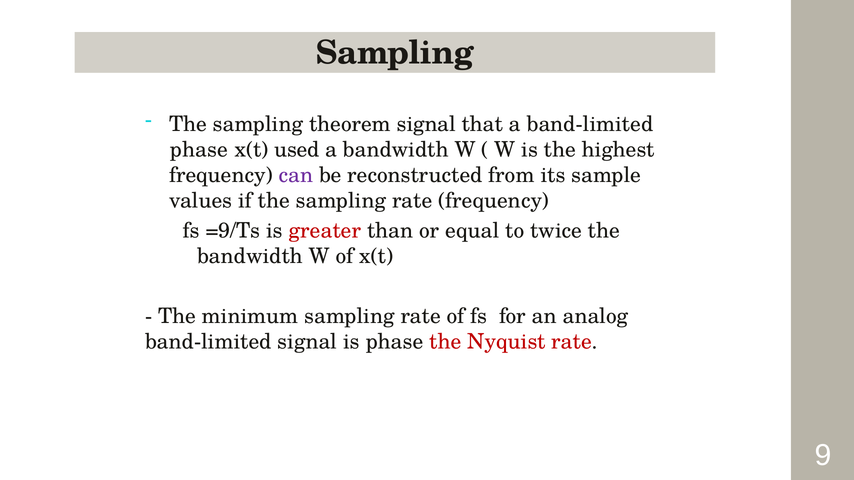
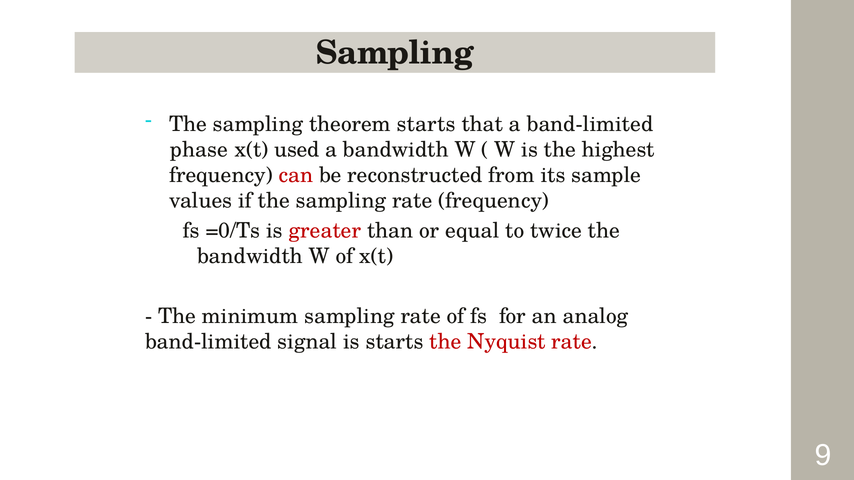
theorem signal: signal -> starts (426, 124)
can colour: purple -> red (296, 175)
=9/Ts: =9/Ts -> =0/Ts (233, 231)
is phase: phase -> starts (395, 342)
